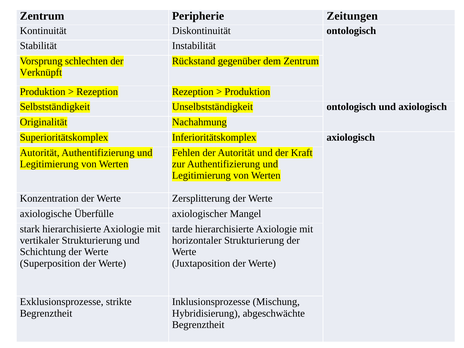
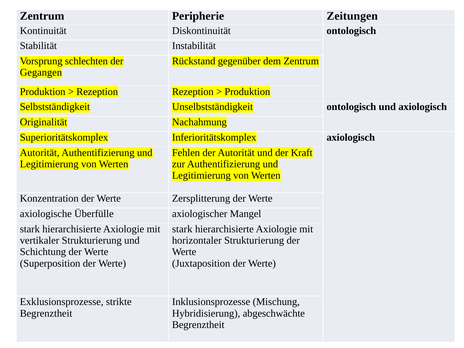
Verknüpft: Verknüpft -> Gegangen (41, 73)
tarde: tarde -> stark (182, 229)
